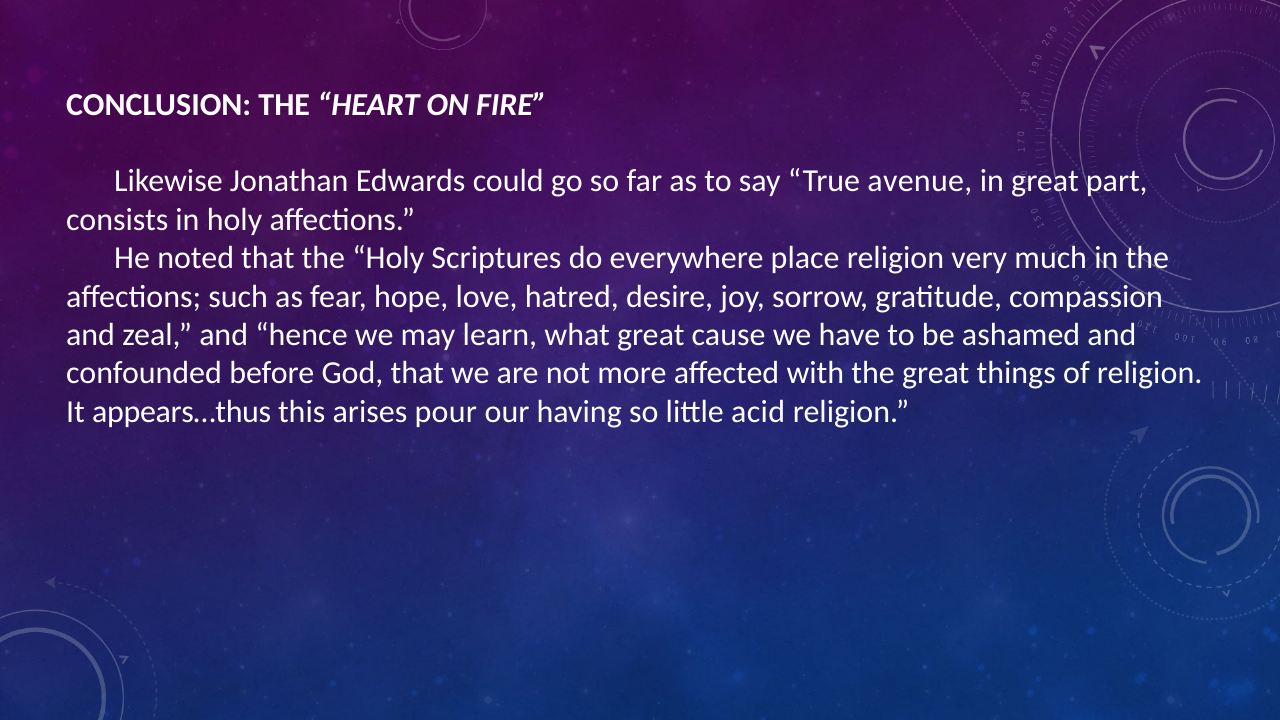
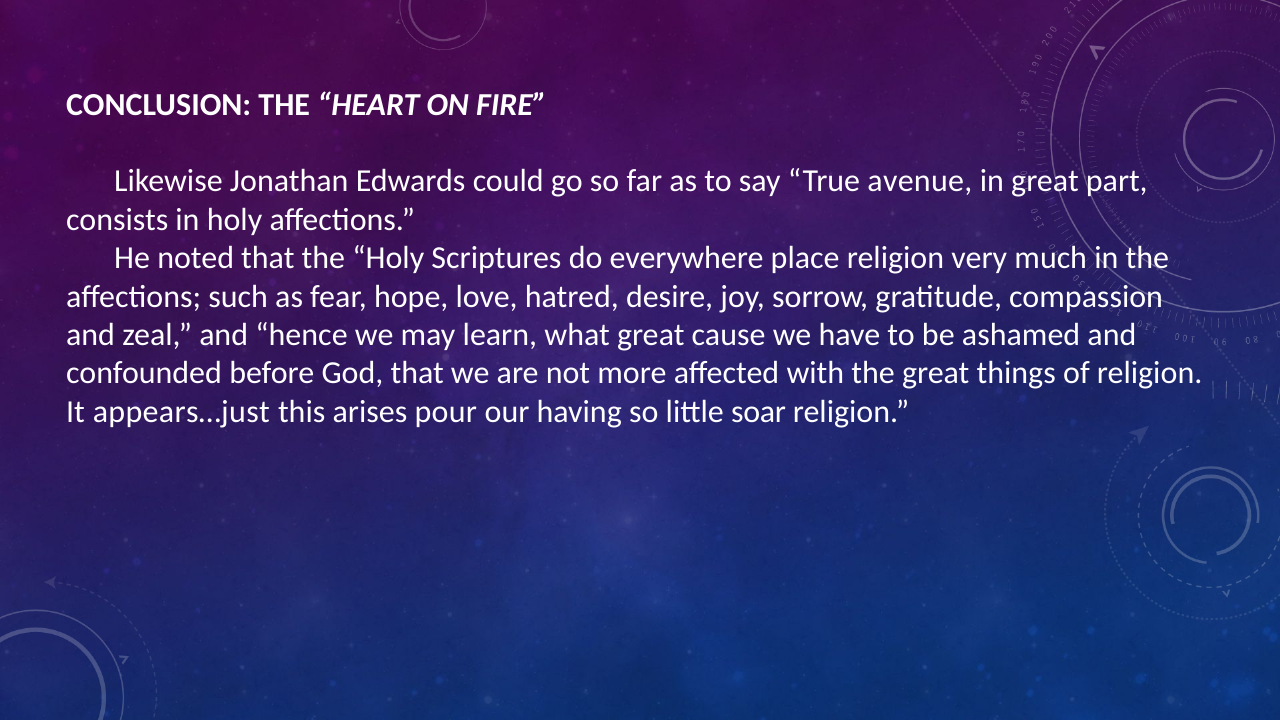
appears…thus: appears…thus -> appears…just (181, 412)
acid: acid -> soar (759, 412)
